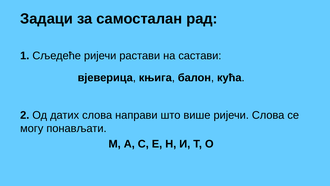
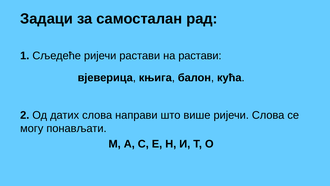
на састави: састави -> растави (200, 56)
